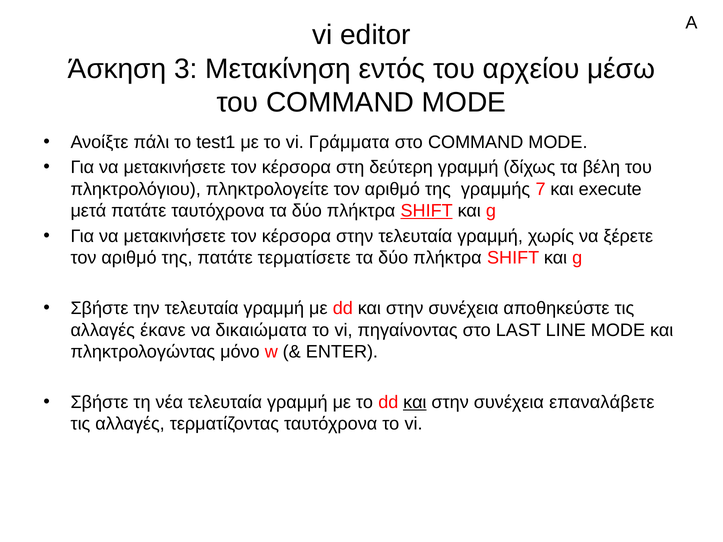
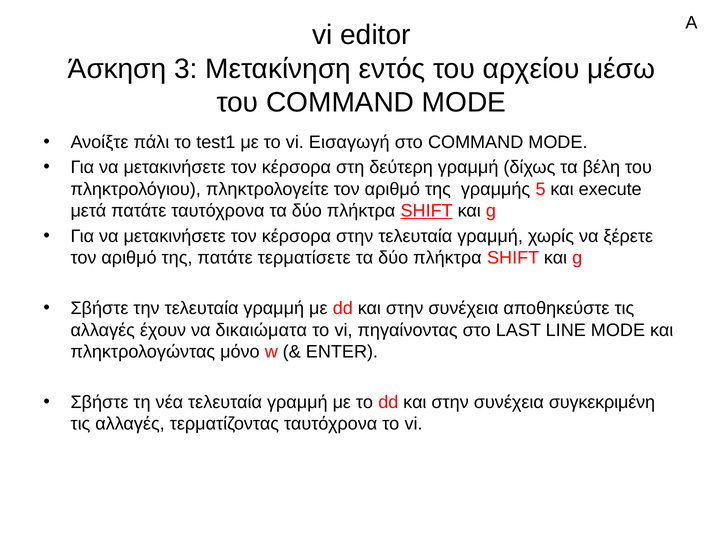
Γράμματα: Γράμματα -> Εισαγωγή (349, 142)
7: 7 -> 5 (541, 189)
έκανε: έκανε -> έχουν (163, 330)
και underline: present -> none (415, 403)
επαναλάβετε: επαναλάβετε -> συγκεκριμένη (602, 403)
